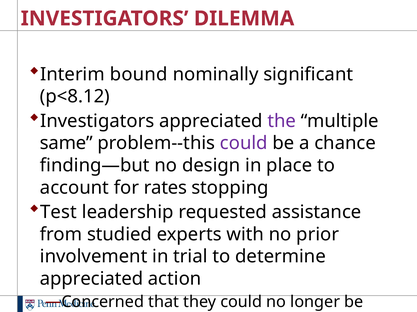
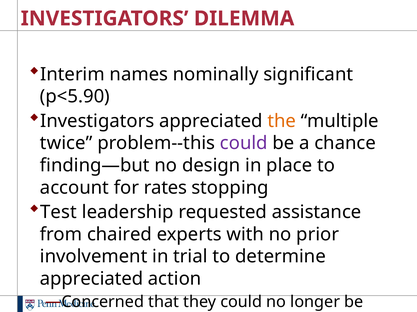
bound: bound -> names (139, 74)
p<8.12: p<8.12 -> p<5.90 (75, 97)
the colour: purple -> orange (282, 121)
same: same -> twice (66, 144)
studied: studied -> chaired (119, 235)
